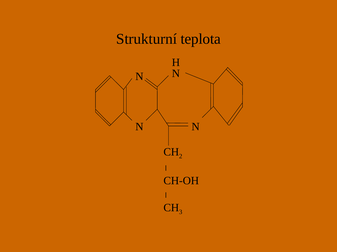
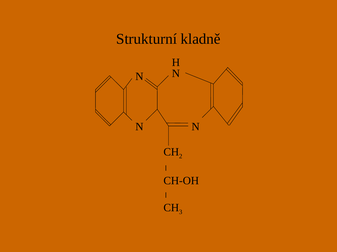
teplota: teplota -> kladně (201, 39)
